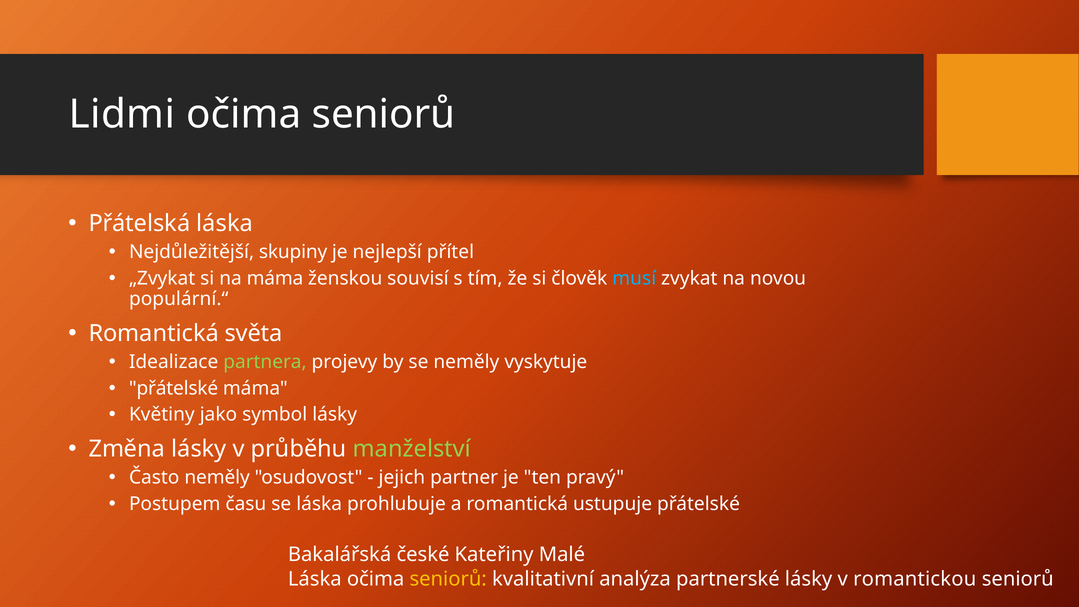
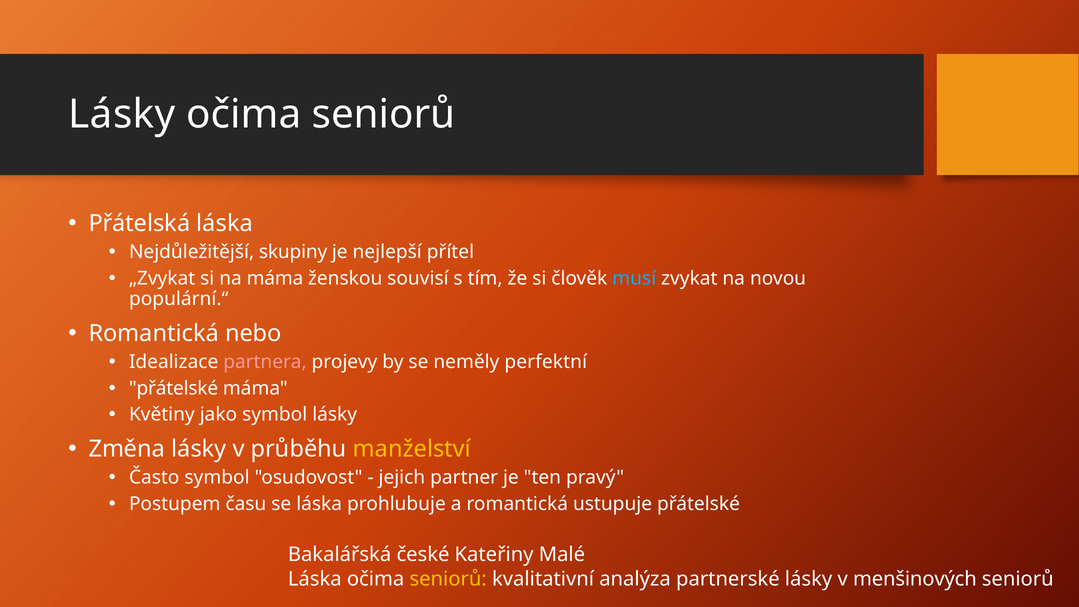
Lidmi: Lidmi -> Lásky (122, 114)
světa: světa -> nebo (253, 333)
partnera colour: light green -> pink (265, 362)
vyskytuje: vyskytuje -> perfektní (546, 362)
manželství colour: light green -> yellow (412, 449)
Často neměly: neměly -> symbol (217, 478)
romantickou: romantickou -> menšinových (915, 579)
